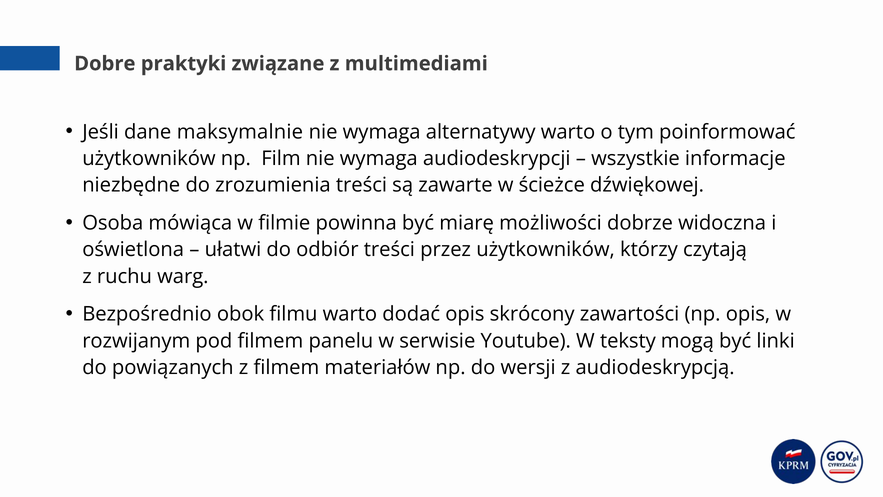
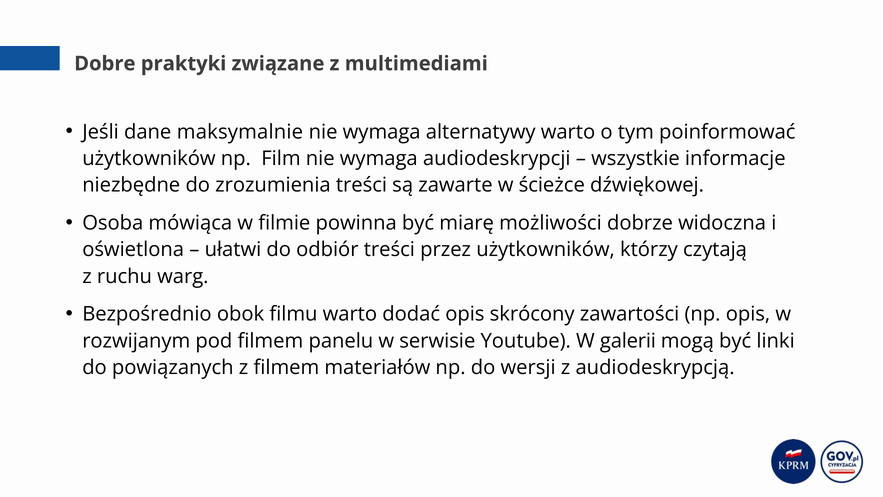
teksty: teksty -> galerii (628, 341)
